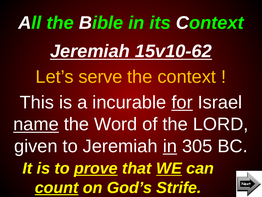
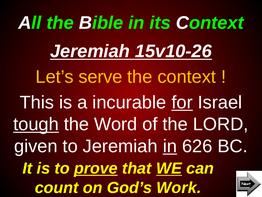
15v10-62: 15v10-62 -> 15v10-26 (173, 51)
name: name -> tough (36, 124)
305: 305 -> 626 (197, 146)
count underline: present -> none (57, 187)
Strife: Strife -> Work (179, 187)
